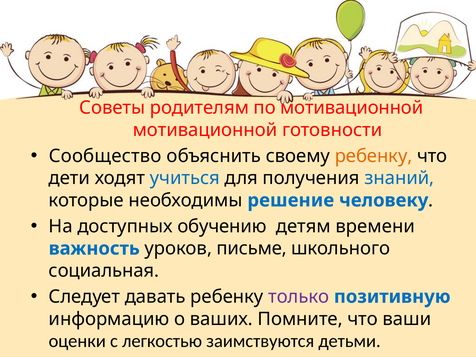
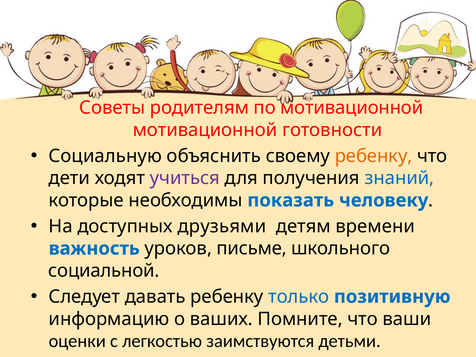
Сообщество: Сообщество -> Социальную (105, 156)
учиться colour: blue -> purple (185, 178)
решение: решение -> показать (291, 200)
обучению: обучению -> друзьями (222, 226)
социальная: социальная -> социальной (104, 271)
только colour: purple -> blue (299, 297)
